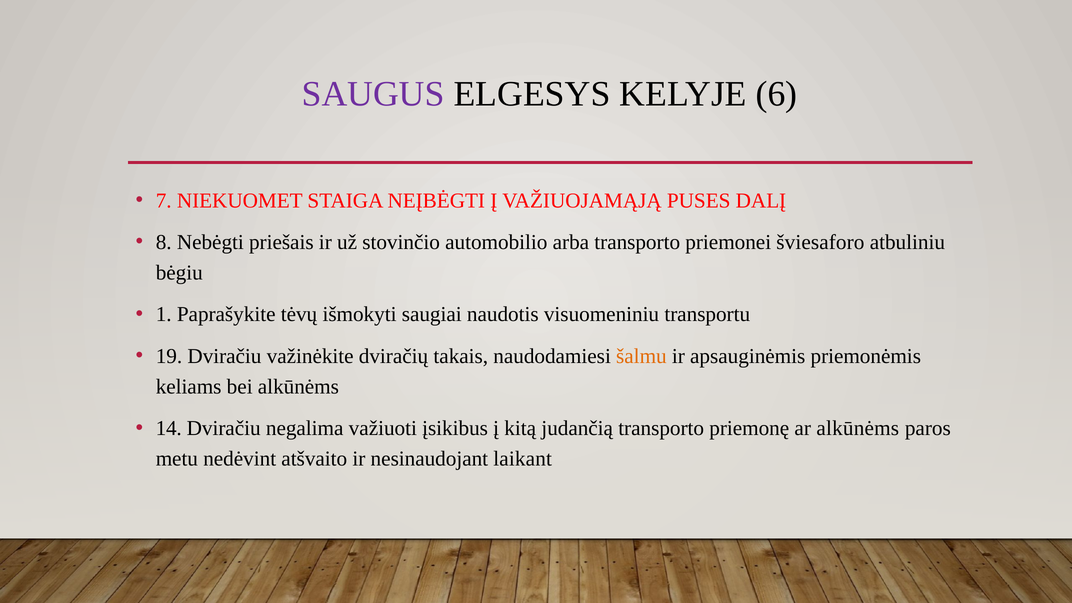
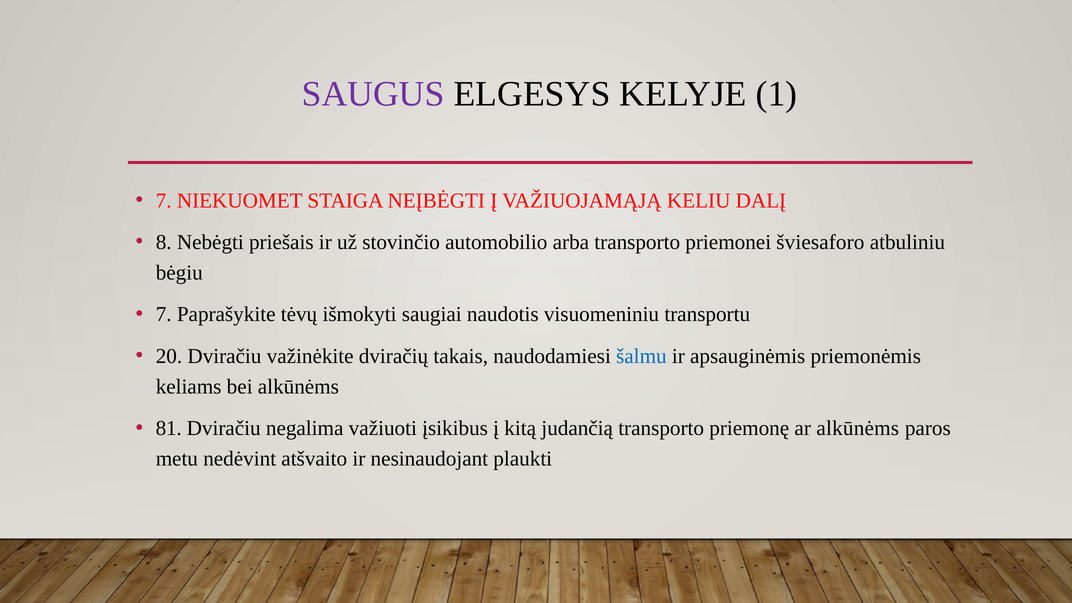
6: 6 -> 1 (777, 94)
PUSES: PUSES -> KELIU (699, 201)
1: 1 -> 7 (164, 314)
19: 19 -> 20 (169, 356)
šalmu colour: orange -> blue (641, 356)
14: 14 -> 81 (169, 428)
laikant: laikant -> plaukti (523, 459)
